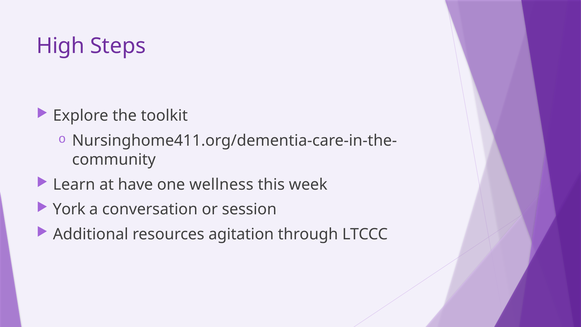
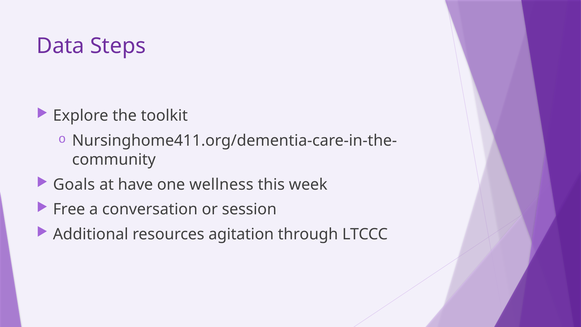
High: High -> Data (61, 46)
Learn: Learn -> Goals (74, 184)
York: York -> Free (69, 209)
